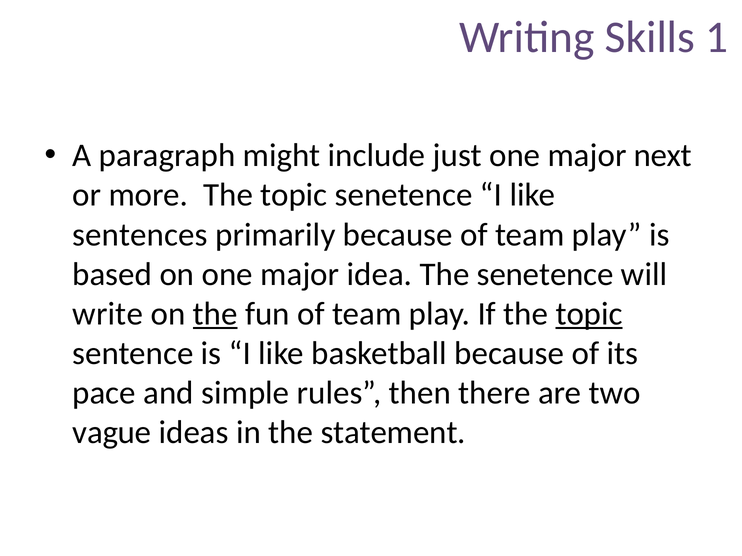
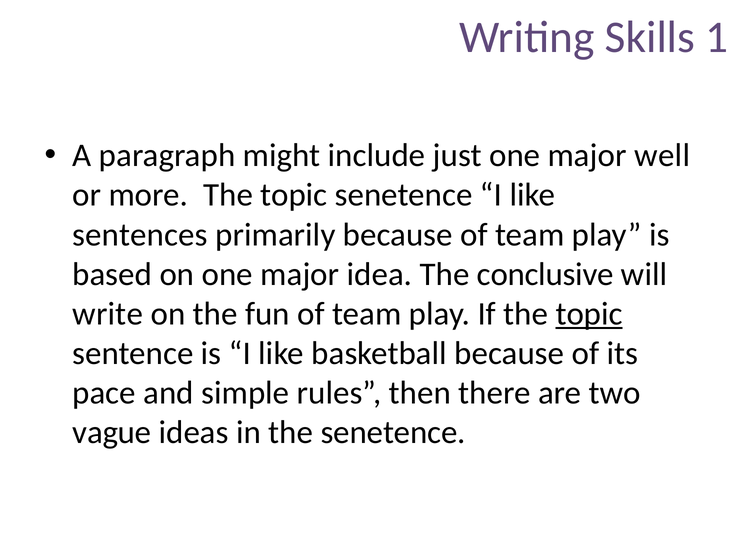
next: next -> well (662, 156)
The senetence: senetence -> conclusive (545, 275)
the underline: present -> none (215, 314)
the statement: statement -> senetence (393, 433)
